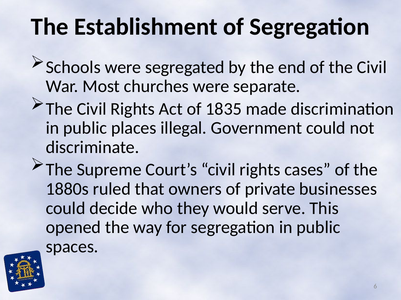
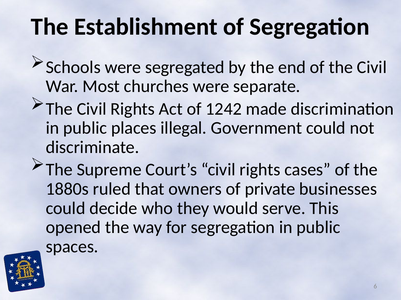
1835: 1835 -> 1242 (224, 109)
